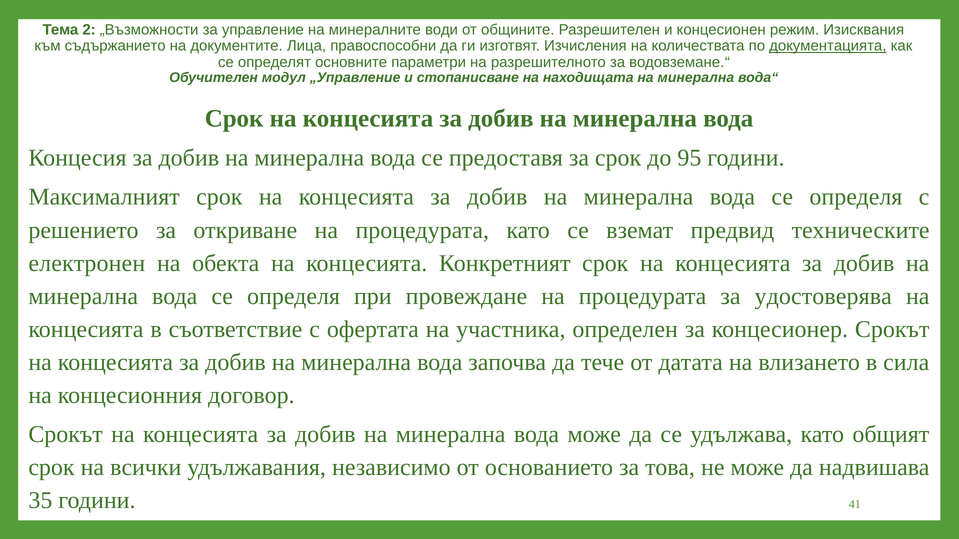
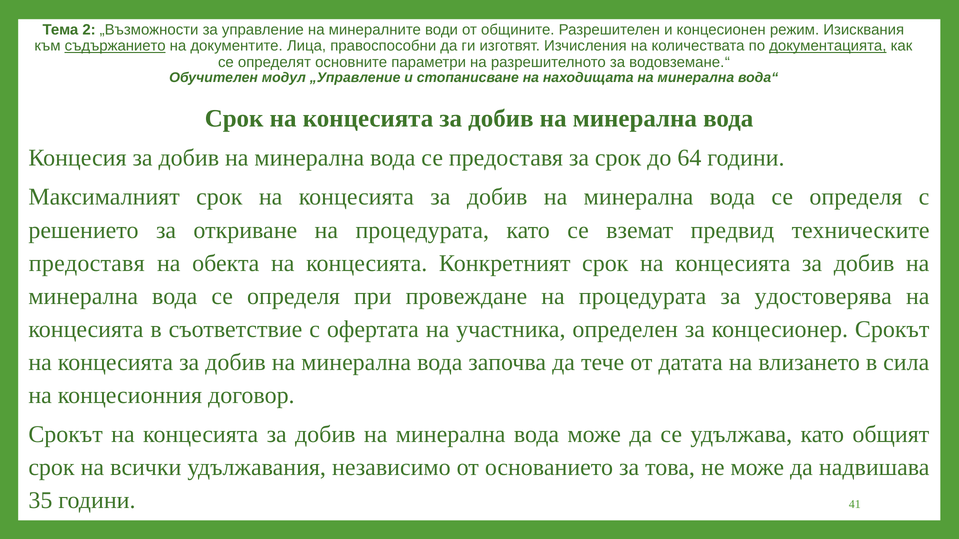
съдържанието underline: none -> present (115, 46)
95: 95 -> 64 (689, 158)
електронен: електронен -> предоставя (87, 263)
